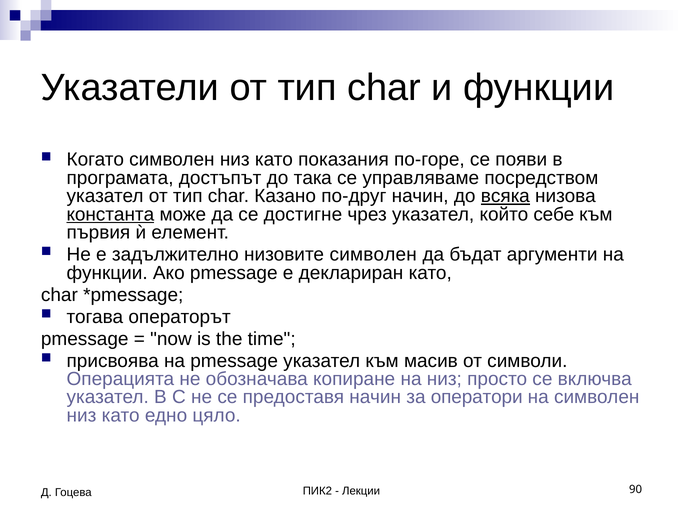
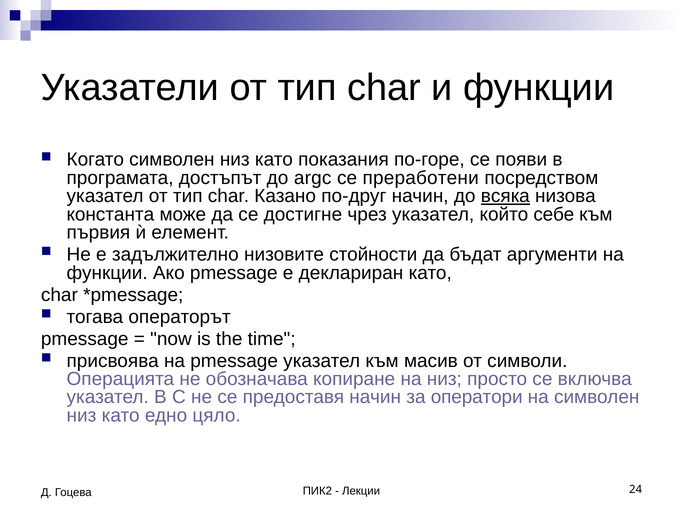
така: така -> argc (313, 178)
управляваме: управляваме -> преработени (421, 178)
константа underline: present -> none (110, 214)
низовите символен: символен -> стойности (373, 255)
90: 90 -> 24 (636, 490)
